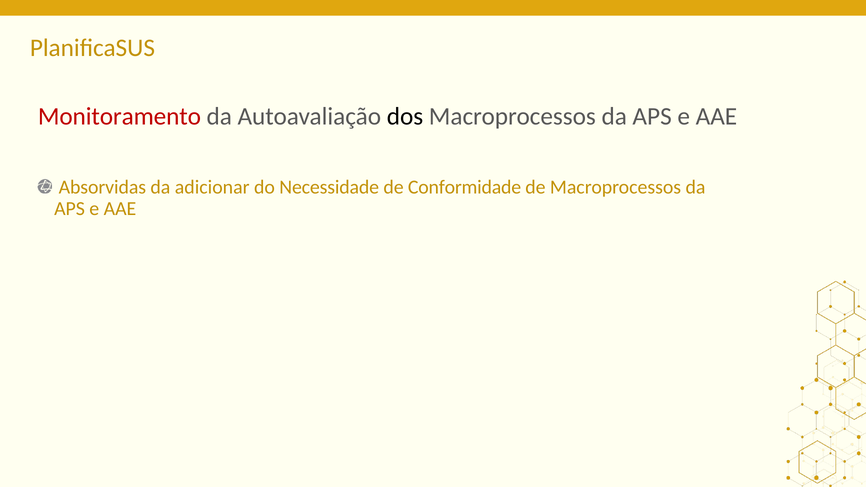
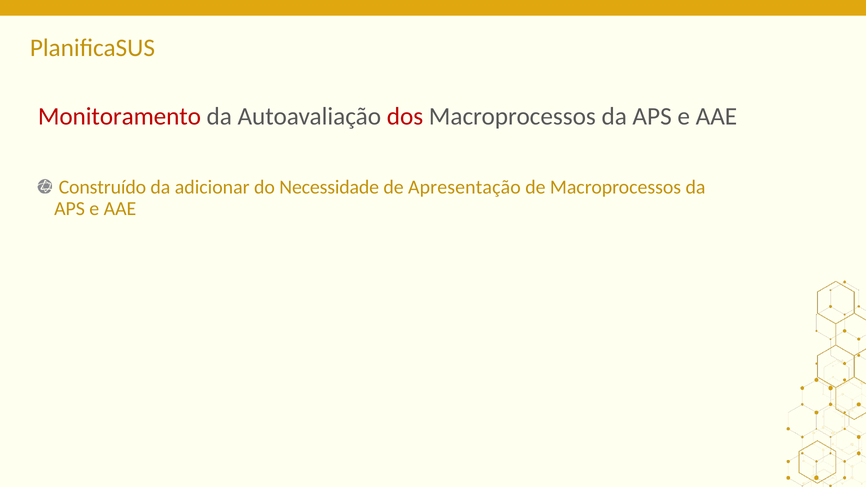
dos colour: black -> red (405, 117)
Absorvidas: Absorvidas -> Construído (102, 187)
Conformidade: Conformidade -> Apresentação (464, 187)
